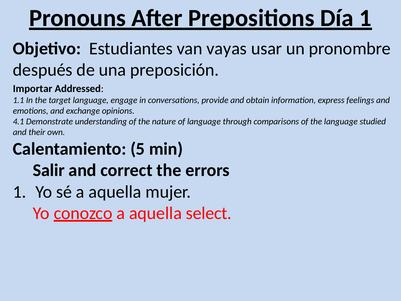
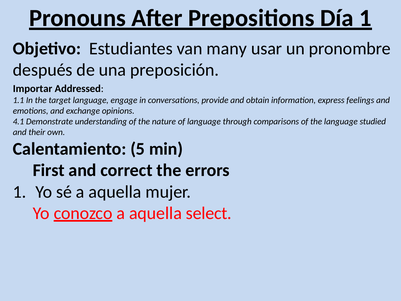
vayas: vayas -> many (227, 49)
Salir: Salir -> First (49, 170)
